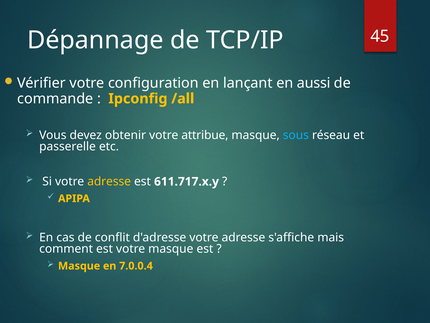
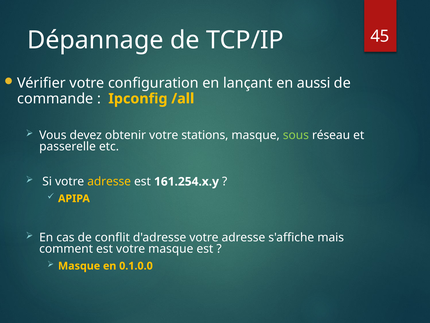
attribue: attribue -> stations (205, 135)
sous colour: light blue -> light green (296, 135)
611.717.x.y: 611.717.x.y -> 161.254.x.y (186, 181)
7.0.0.4: 7.0.0.4 -> 0.1.0.0 (136, 266)
